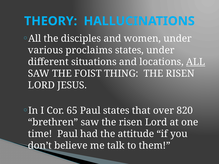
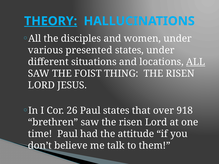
THEORY underline: none -> present (51, 21)
proclaims: proclaims -> presented (89, 50)
65: 65 -> 26 (72, 111)
820: 820 -> 918 (185, 111)
